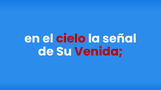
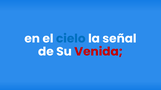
cielo colour: red -> blue (71, 39)
